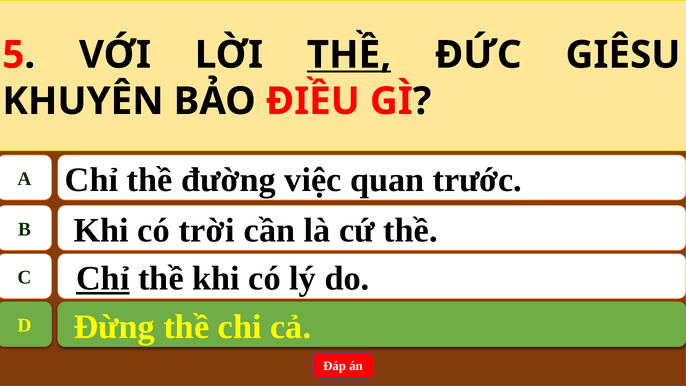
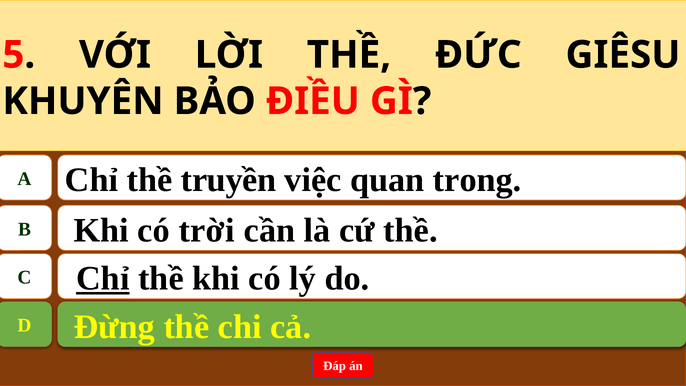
THỀ underline: present -> none (349, 55)
đường: đường -> truyền (229, 180)
trước: trước -> trong (477, 180)
